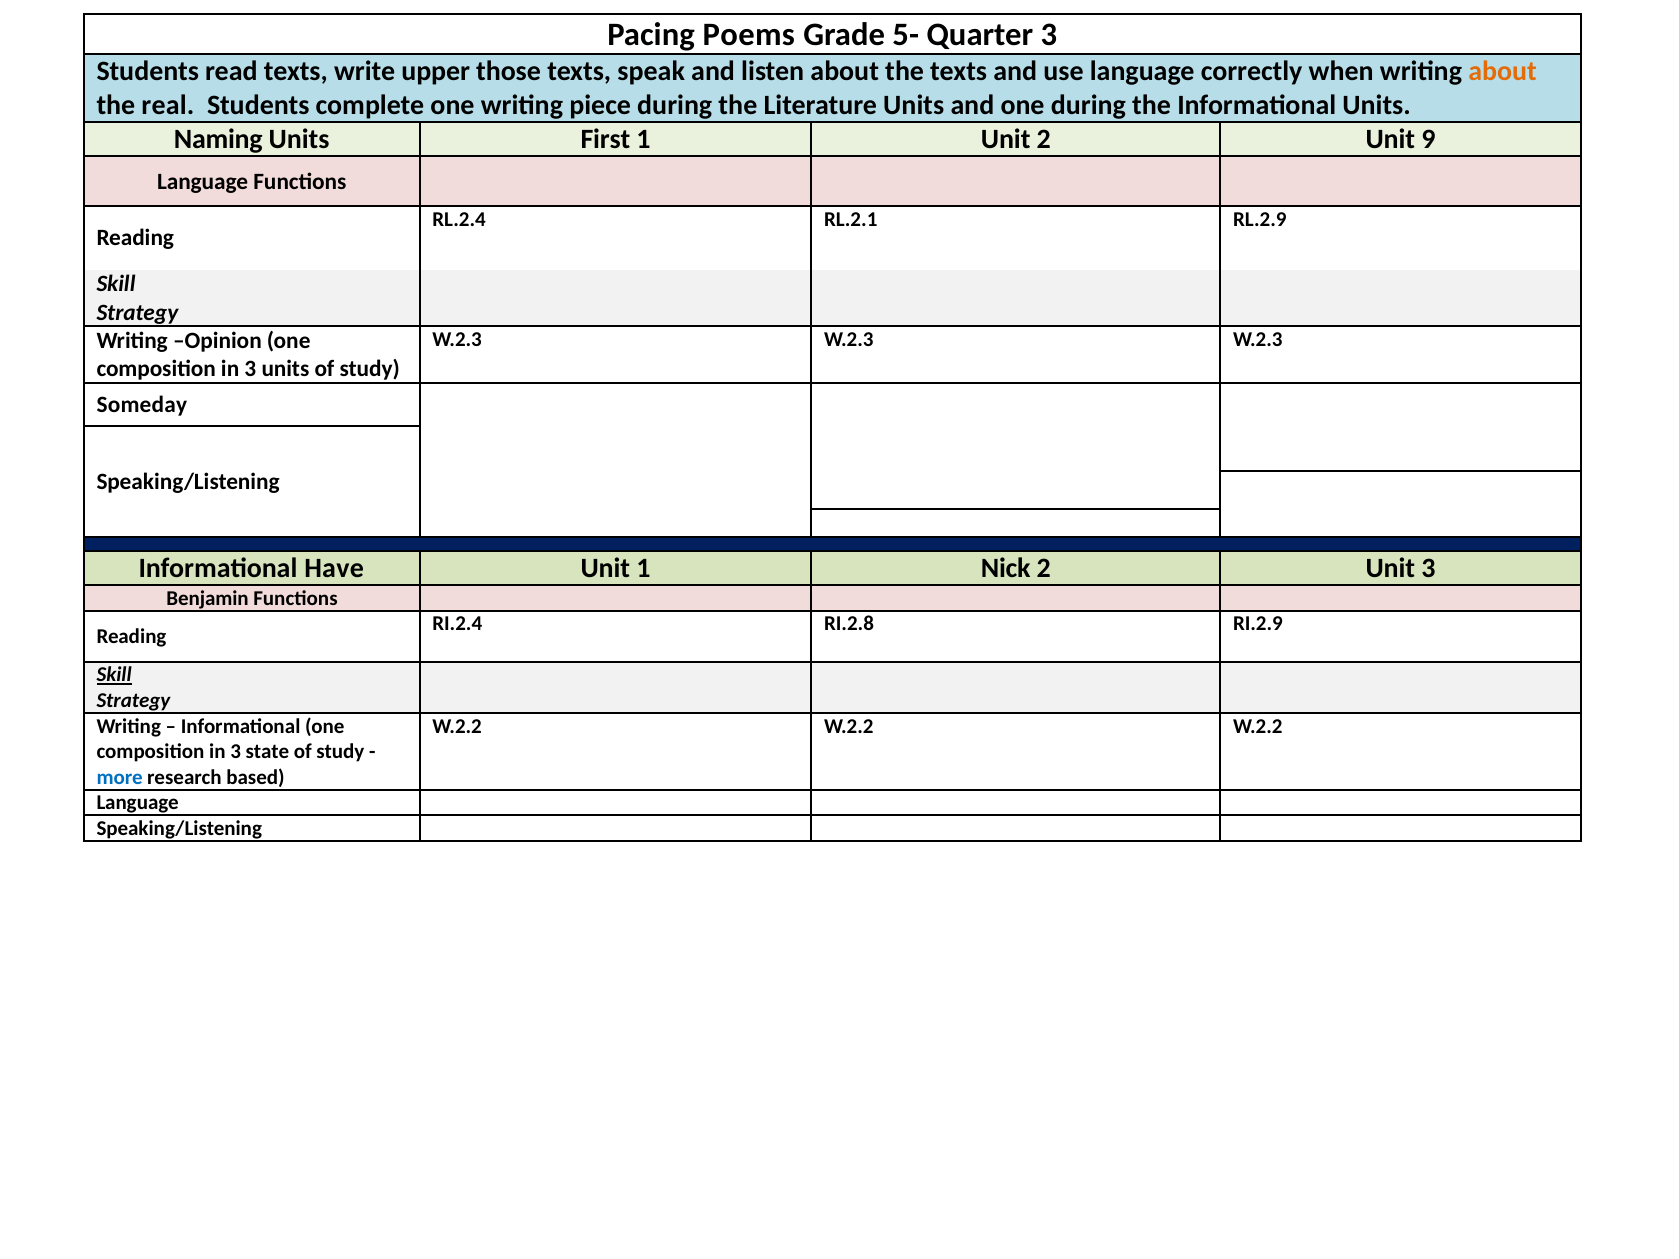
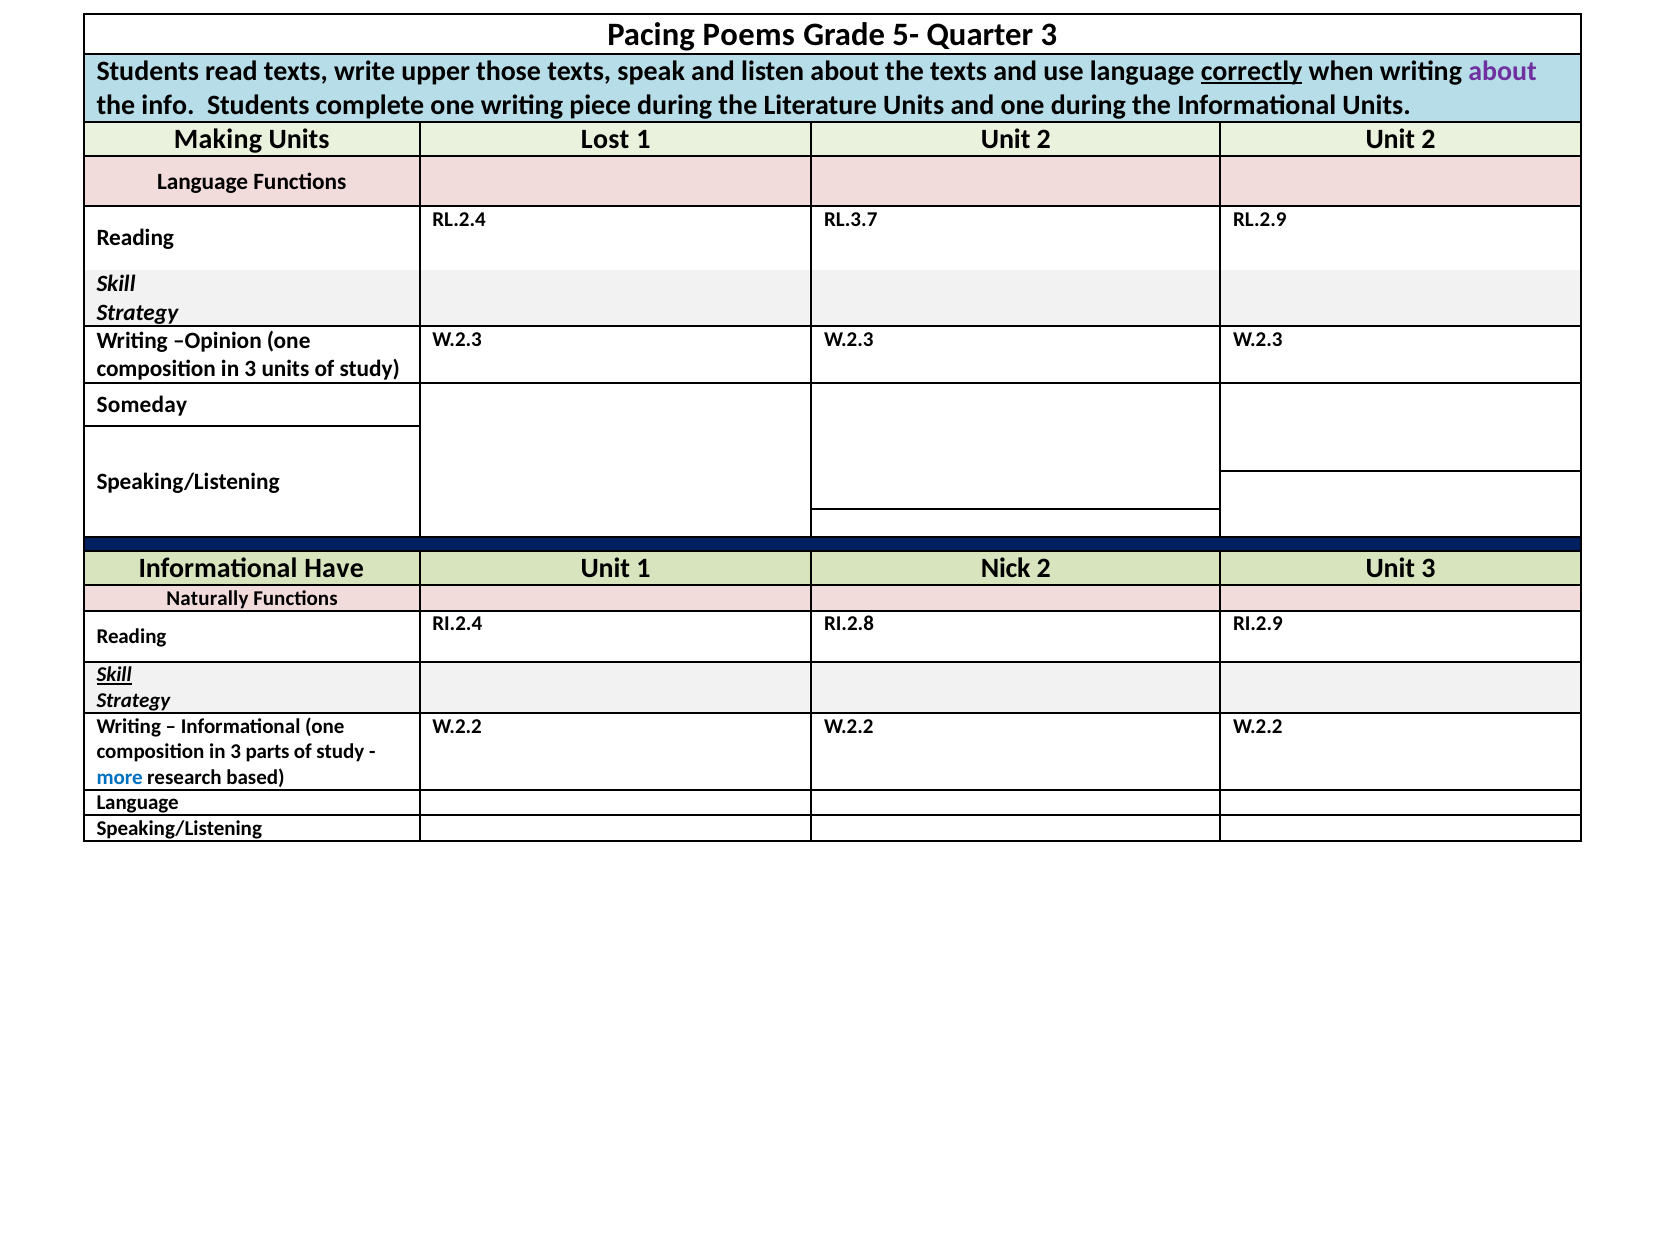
correctly underline: none -> present (1252, 71)
about colour: orange -> purple (1503, 71)
real: real -> info (168, 105)
Naming: Naming -> Making (218, 139)
First: First -> Lost (605, 139)
2 Unit 9: 9 -> 2 (1429, 139)
RL.2.1: RL.2.1 -> RL.3.7 (851, 219)
Benjamin: Benjamin -> Naturally (207, 598)
state: state -> parts (268, 752)
